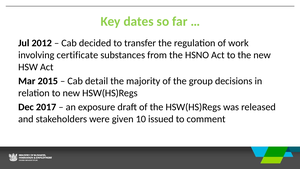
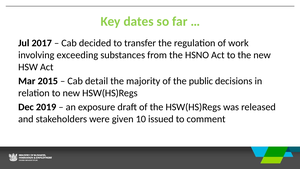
2012: 2012 -> 2017 (42, 43)
certificate: certificate -> exceeding (77, 55)
group: group -> public (201, 81)
2017: 2017 -> 2019 (46, 107)
